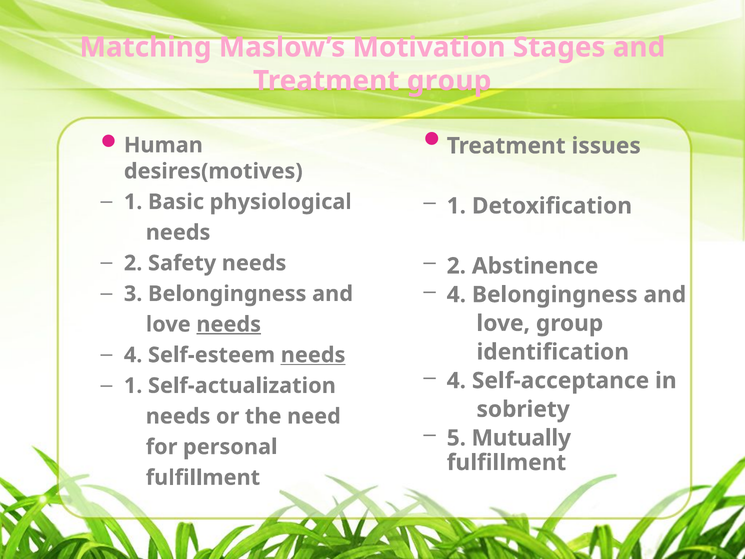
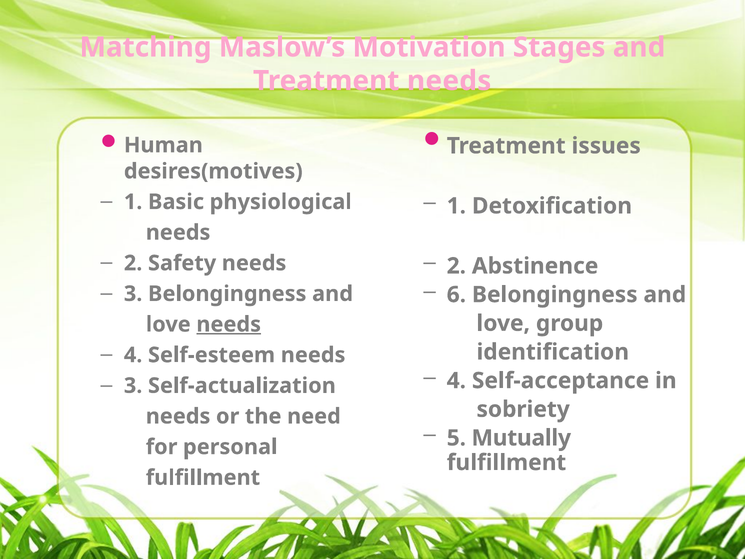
Treatment group: group -> needs (449, 81)
4: 4 -> 6 (456, 295)
needs underline: present -> none (313, 355)
1: 1 -> 3 (133, 386)
